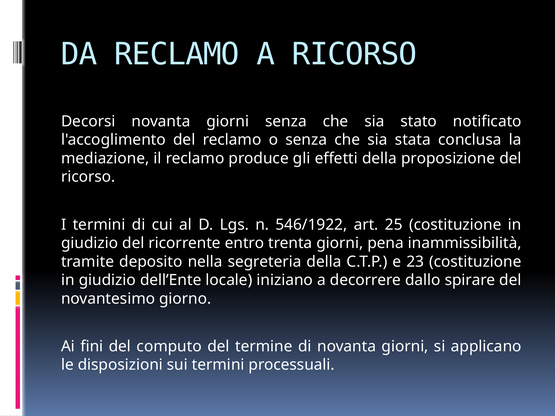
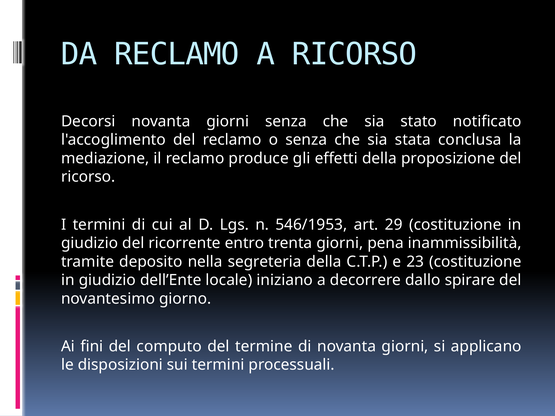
546/1922: 546/1922 -> 546/1953 (311, 225)
25: 25 -> 29 (394, 225)
